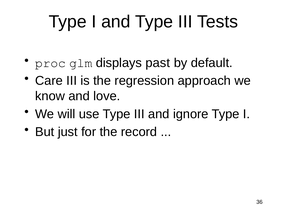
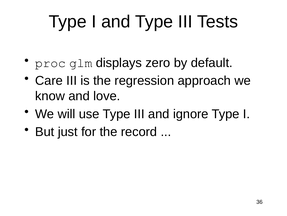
past: past -> zero (158, 63)
